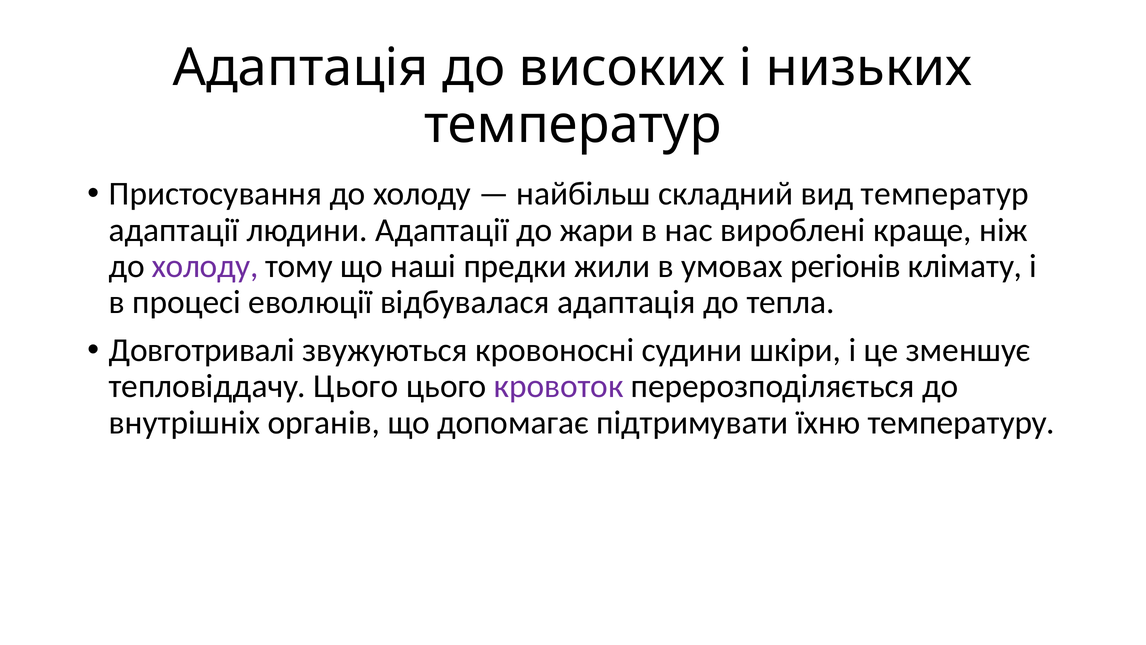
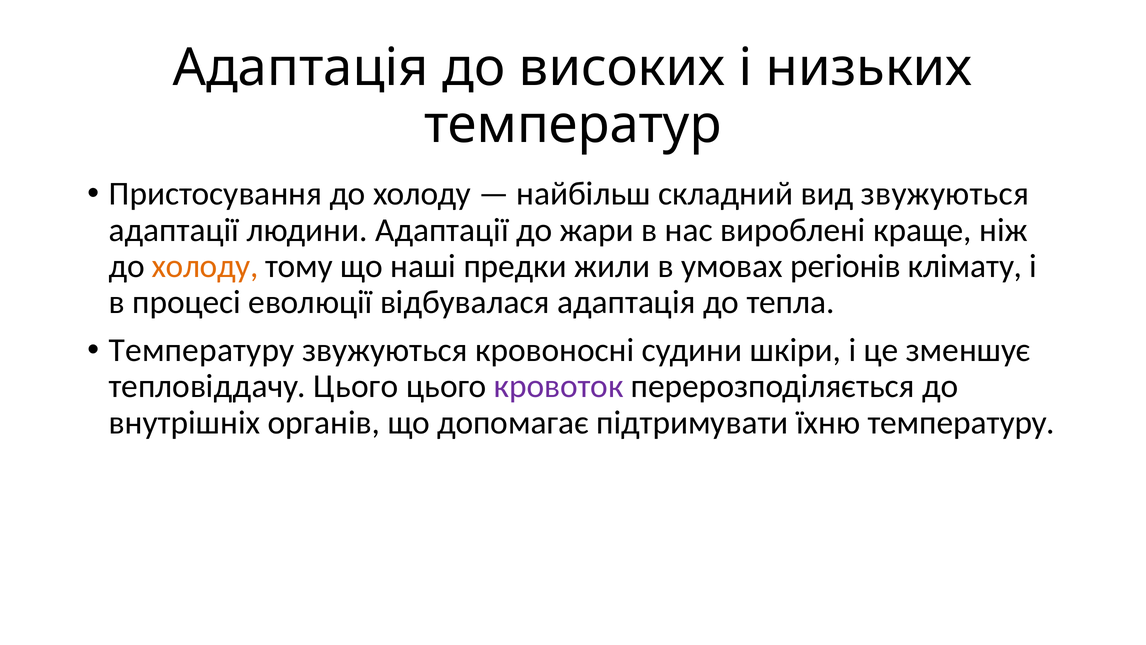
вид температур: температур -> звужуються (945, 194)
холоду colour: purple -> orange (205, 266)
Довготривалі: Довготривалі -> Температуру (202, 350)
